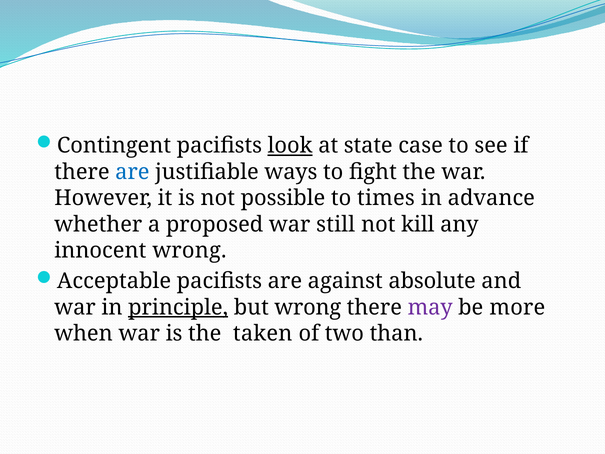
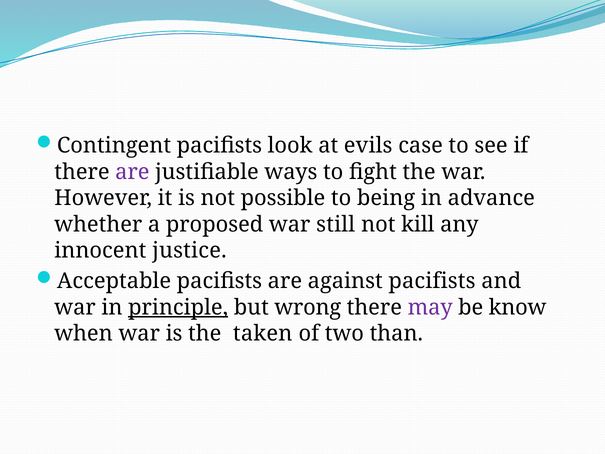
look underline: present -> none (290, 146)
state: state -> evils (368, 146)
are colour: blue -> purple (132, 172)
times: times -> being (386, 198)
innocent wrong: wrong -> justice (189, 250)
against absolute: absolute -> pacifists (432, 281)
more: more -> know (518, 307)
